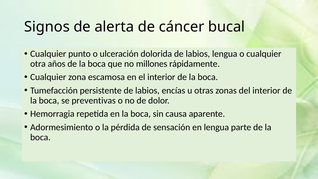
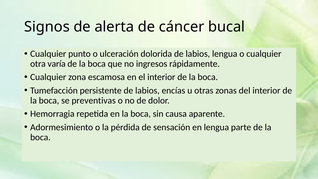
años: años -> varía (57, 64)
millones: millones -> ingresos (152, 64)
